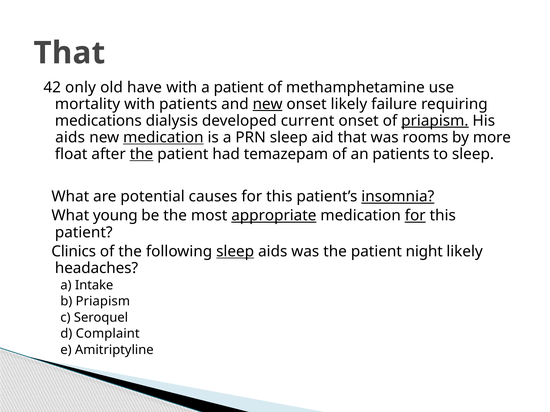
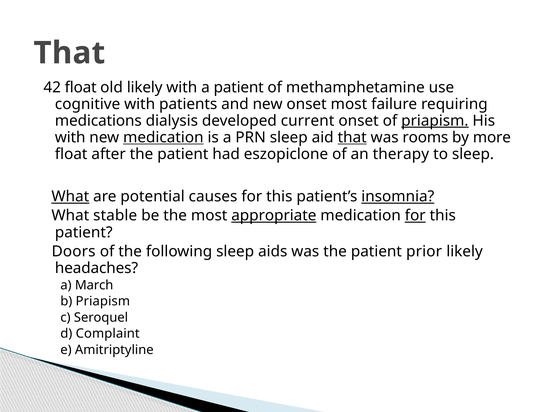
42 only: only -> float (81, 87)
old have: have -> likely (145, 87)
mortality: mortality -> cognitive (88, 104)
new underline: present -> none (268, 104)
onset likely: likely -> most (349, 104)
aids: aids -> with (70, 138)
that underline: none -> present (352, 138)
the underline: present -> none (141, 154)
temazepam: temazepam -> eszopiclone (286, 154)
an patients: patients -> therapy (401, 154)
What underline: none -> present (70, 197)
young: young -> stable (115, 216)
Clinics: Clinics -> Doors (74, 252)
sleep underline: present -> none (235, 252)
night: night -> prior (424, 252)
Intake: Intake -> March (94, 285)
